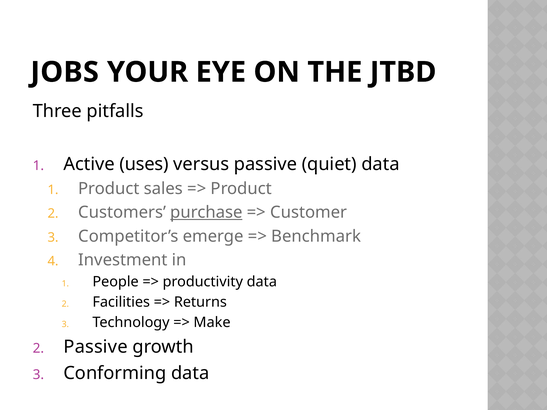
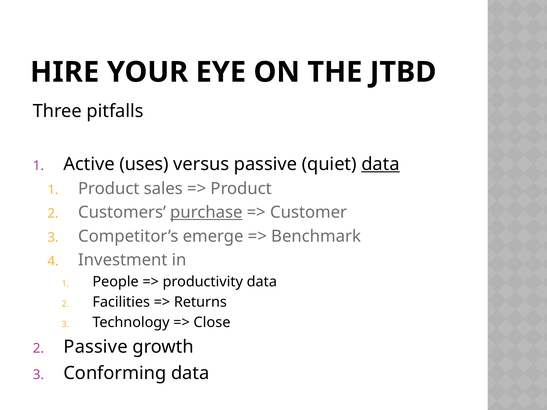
JOBS: JOBS -> HIRE (65, 72)
data underline: none -> present (381, 164)
Make: Make -> Close (212, 323)
